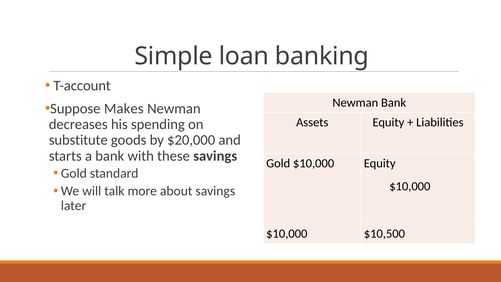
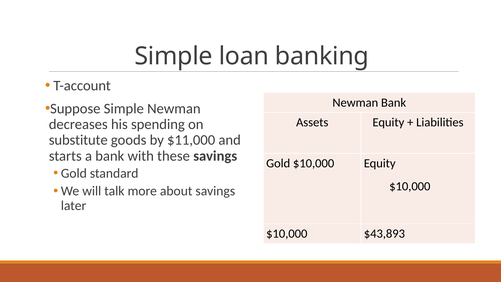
Suppose Makes: Makes -> Simple (124, 109)
$20,000: $20,000 -> $11,000 (191, 140)
$10,500: $10,500 -> $43,893 (384, 234)
